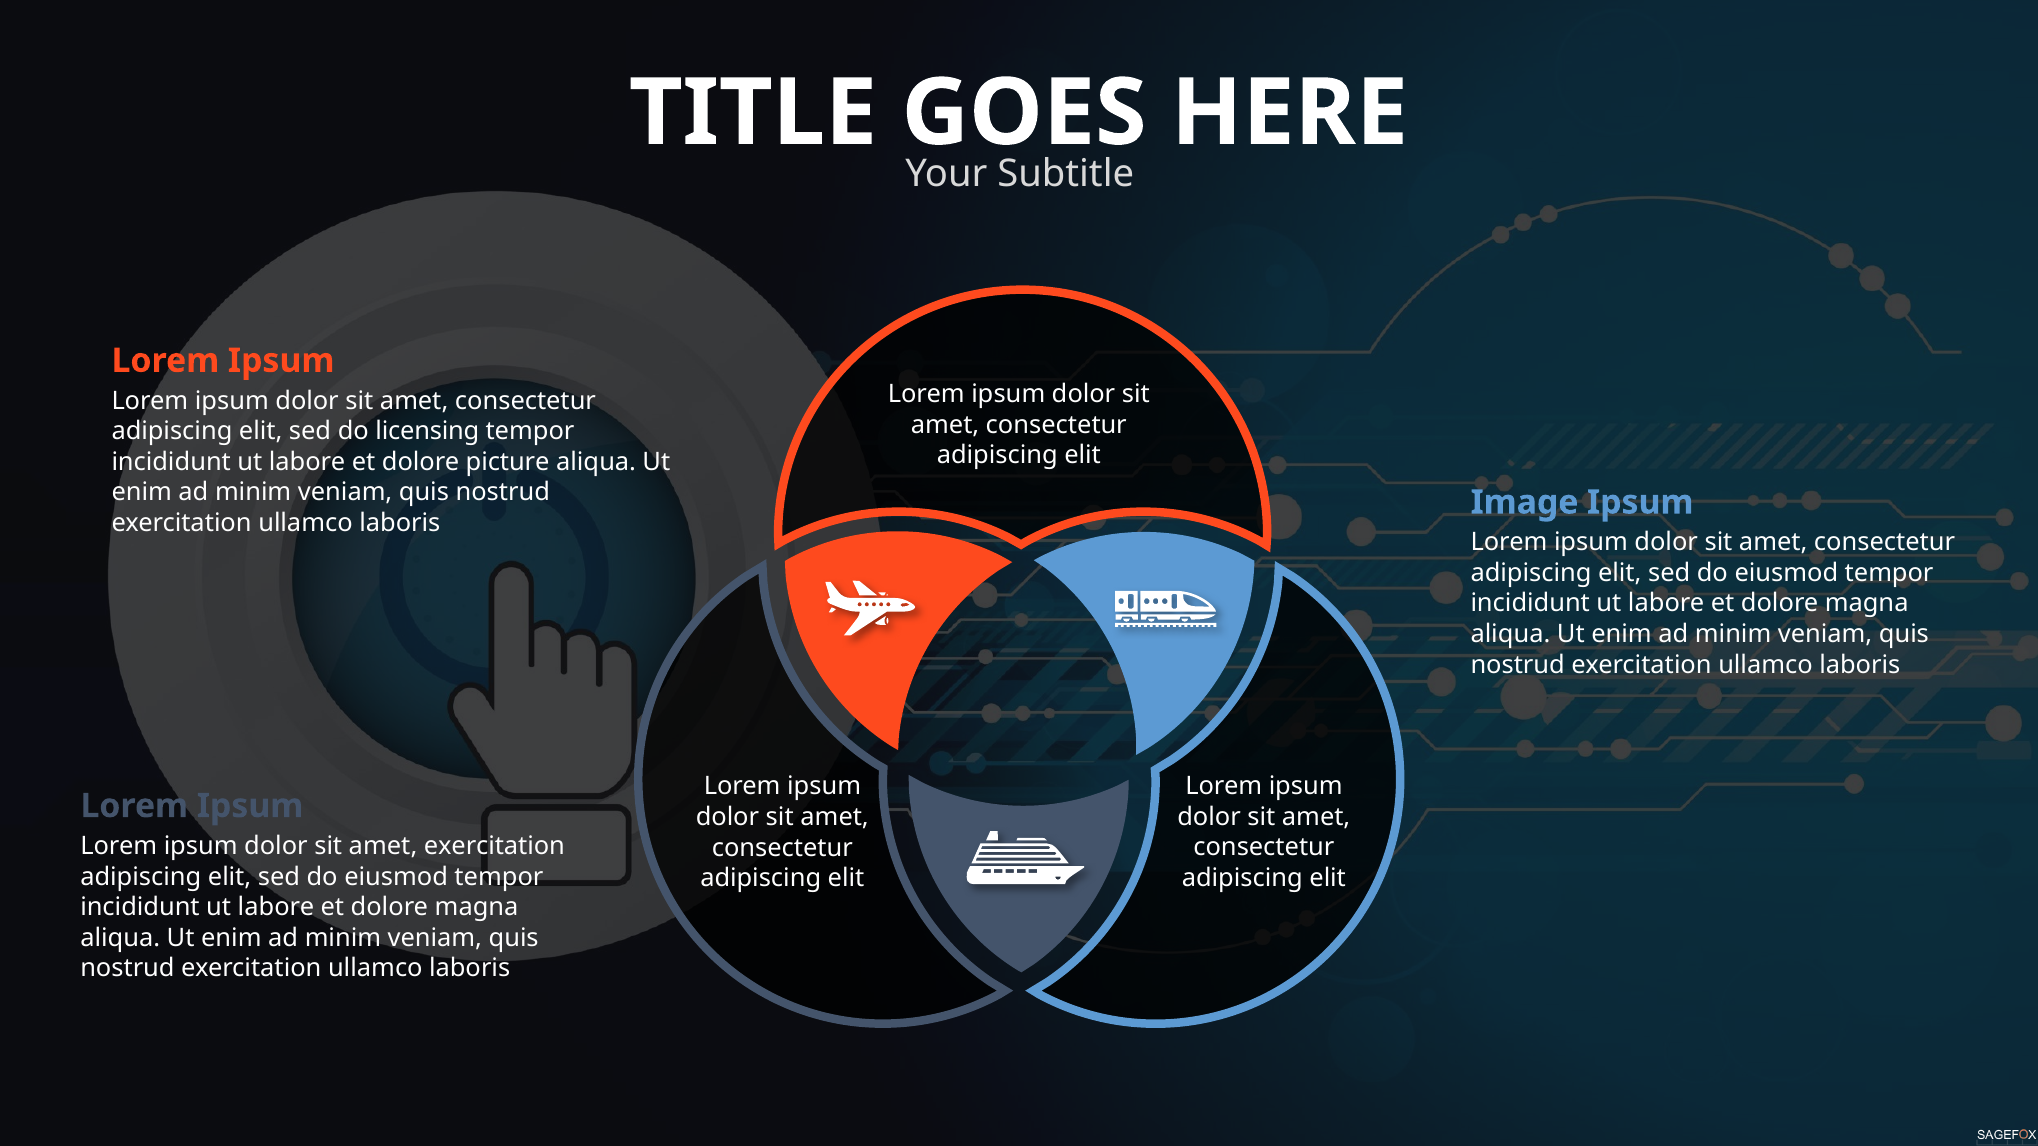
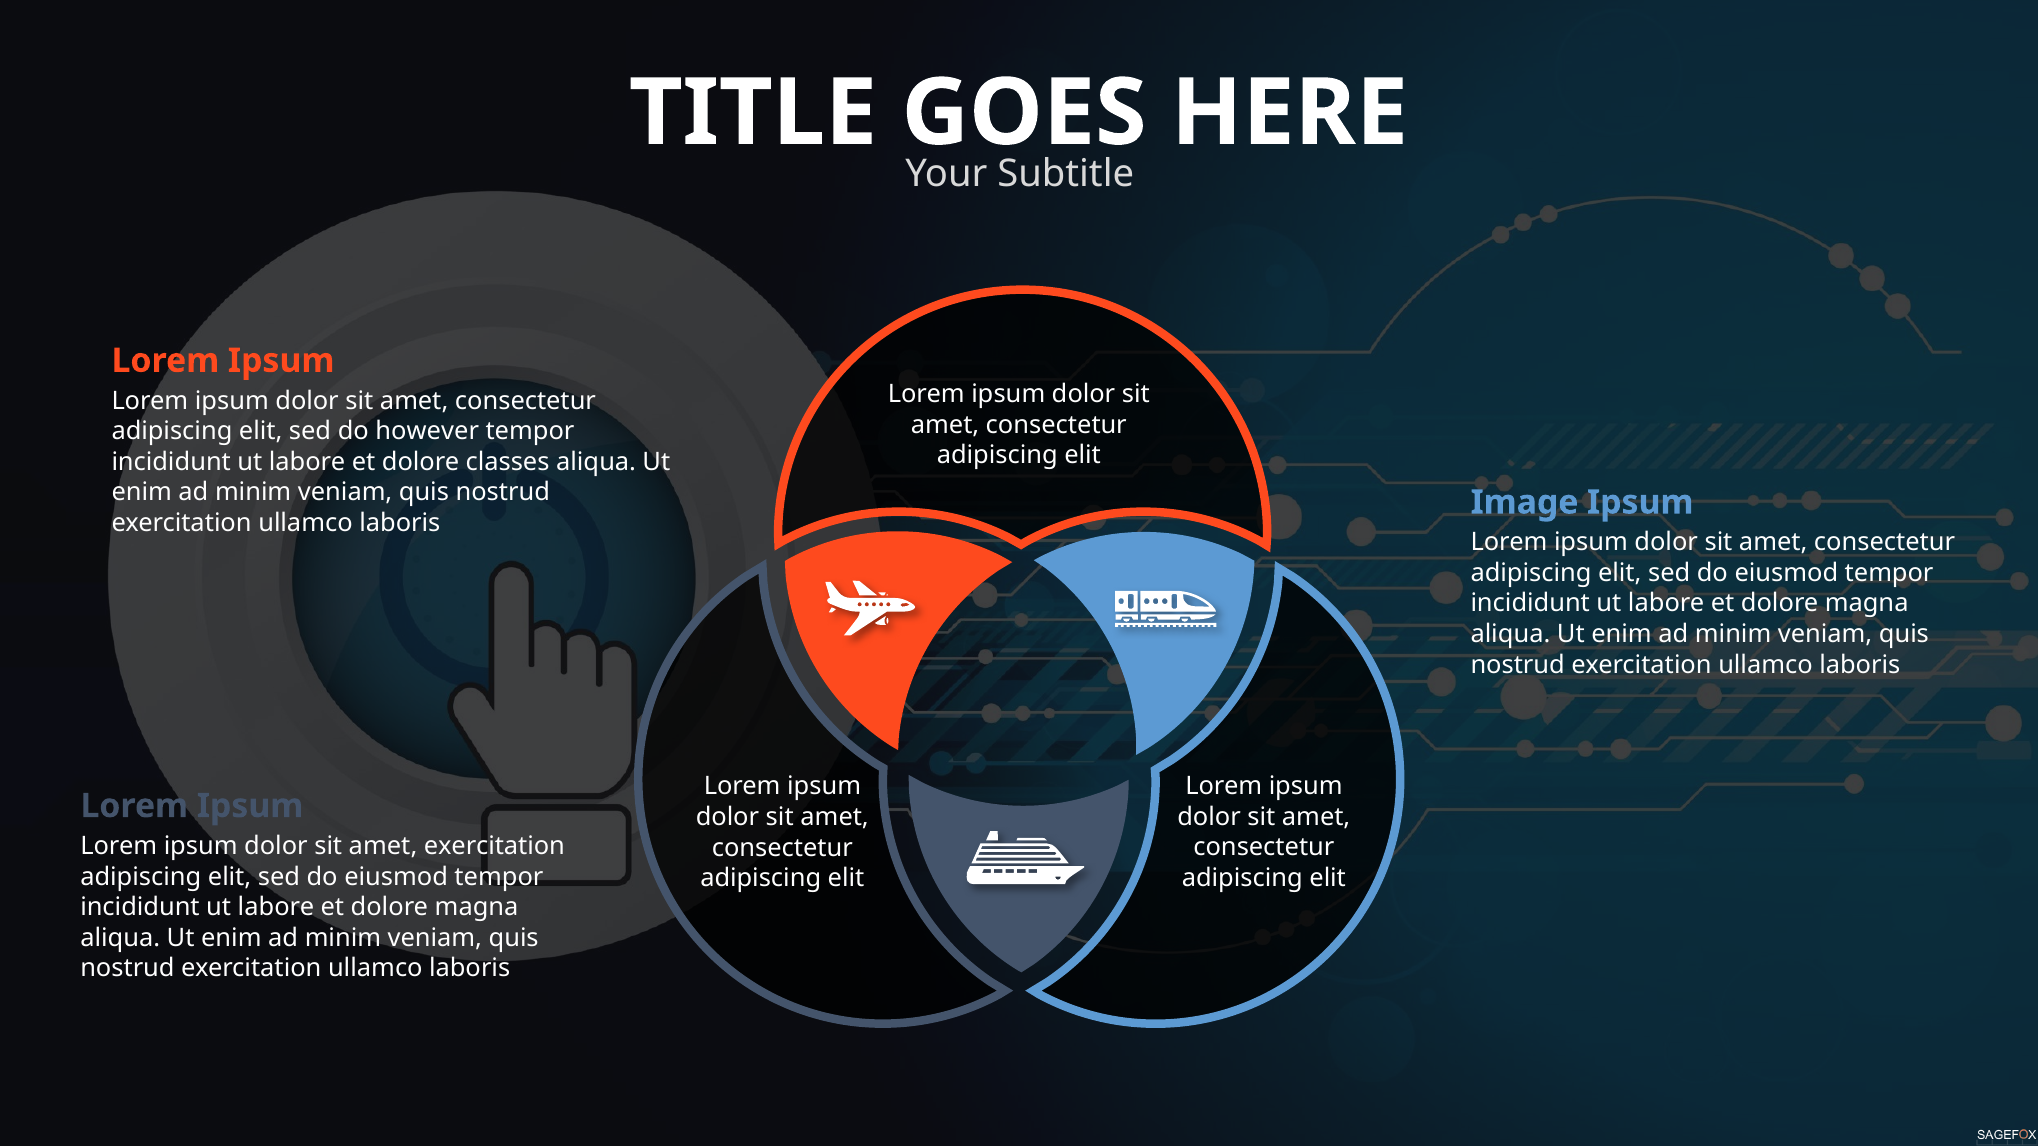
licensing: licensing -> however (427, 431)
picture: picture -> classes (508, 462)
